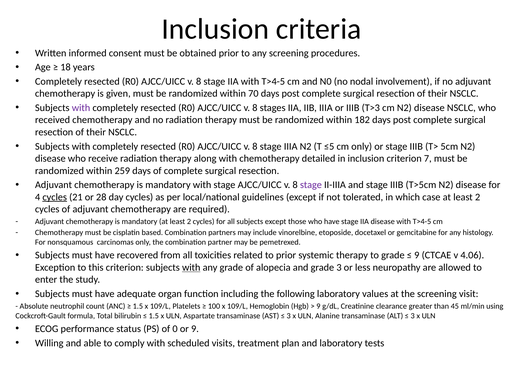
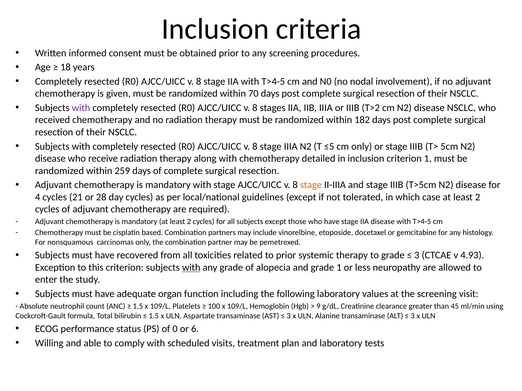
T>3: T>3 -> T>2 (371, 108)
criterion 7: 7 -> 1 (428, 159)
stage colour: purple -> orange (311, 185)
cycles underline: present -> none (55, 197)
9: 9 -> 3 (417, 256)
4.06: 4.06 -> 4.93 (472, 256)
grade 3: 3 -> 1 (339, 268)
or 9: 9 -> 6 (195, 329)
